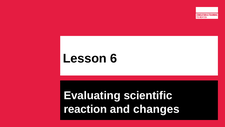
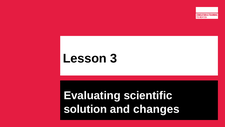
6: 6 -> 3 (114, 58)
reaction: reaction -> solution (85, 109)
